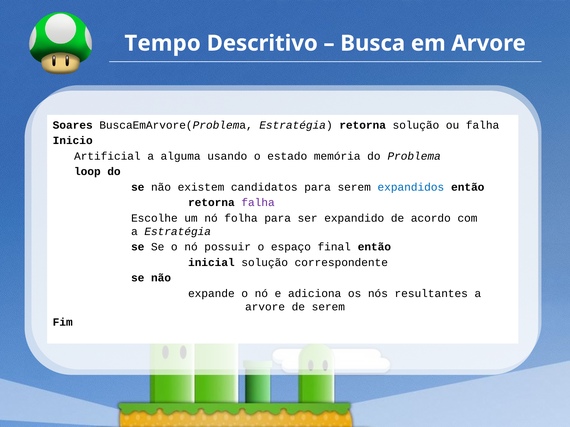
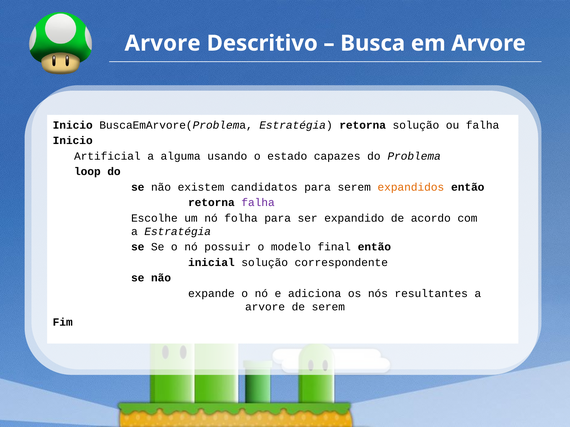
Tempo: Tempo -> Arvore (163, 43)
Soares: Soares -> Inicio (73, 125)
memória: memória -> capazes (337, 156)
expandidos colour: blue -> orange (411, 187)
espaço: espaço -> modelo (291, 247)
